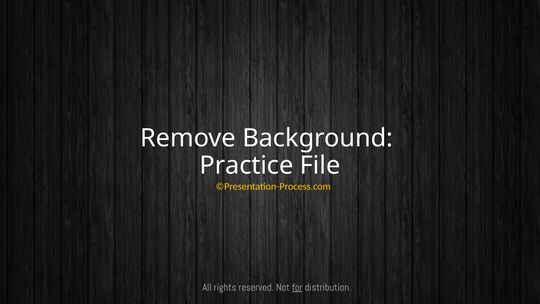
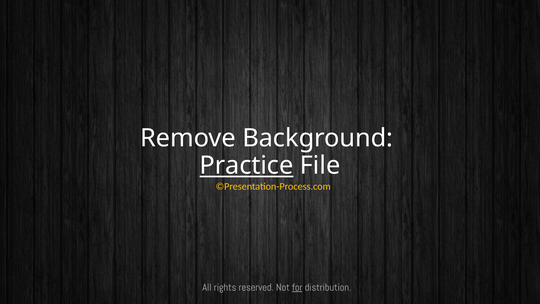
Practice underline: none -> present (246, 165)
